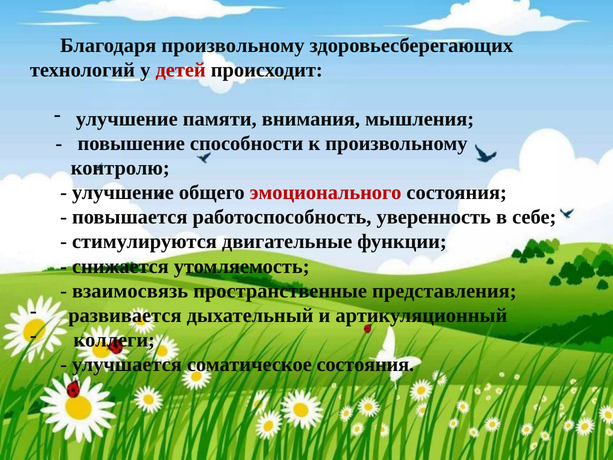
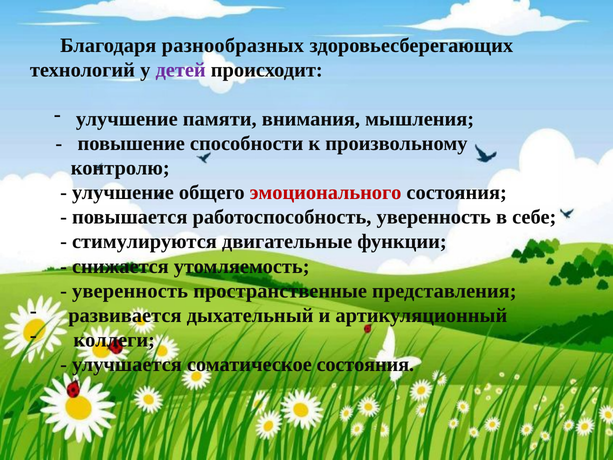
Благодаря произвольному: произвольному -> разнообразных (233, 45)
детей colour: red -> purple (181, 70)
взаимосвязь: взаимосвязь -> уверенность (130, 291)
